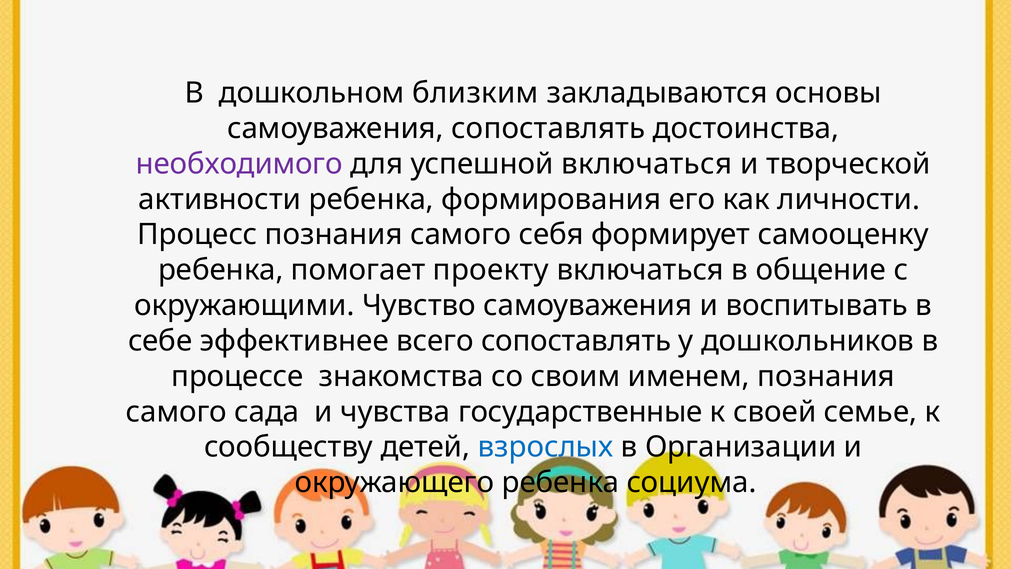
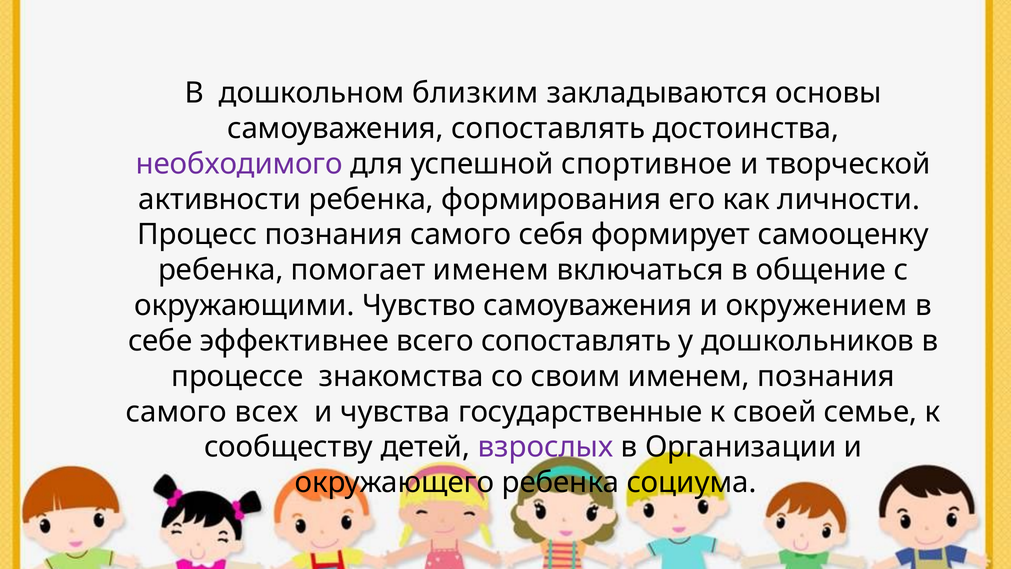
успешной включаться: включаться -> спортивное (647, 164)
помогает проекту: проекту -> именем (491, 270)
воспитывать: воспитывать -> окружением (817, 305)
сада: сада -> всех (267, 412)
взрослых colour: blue -> purple (545, 447)
